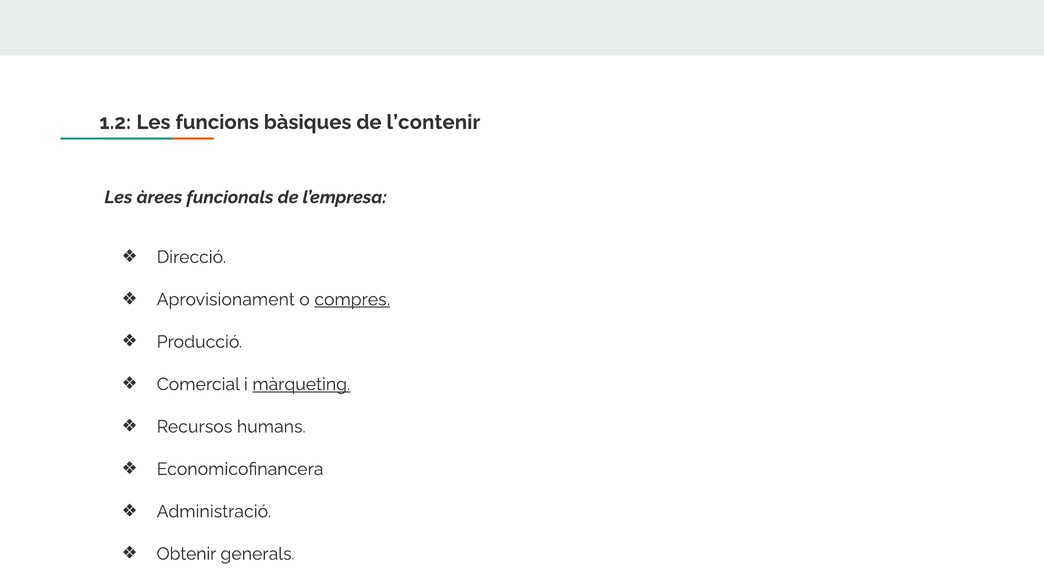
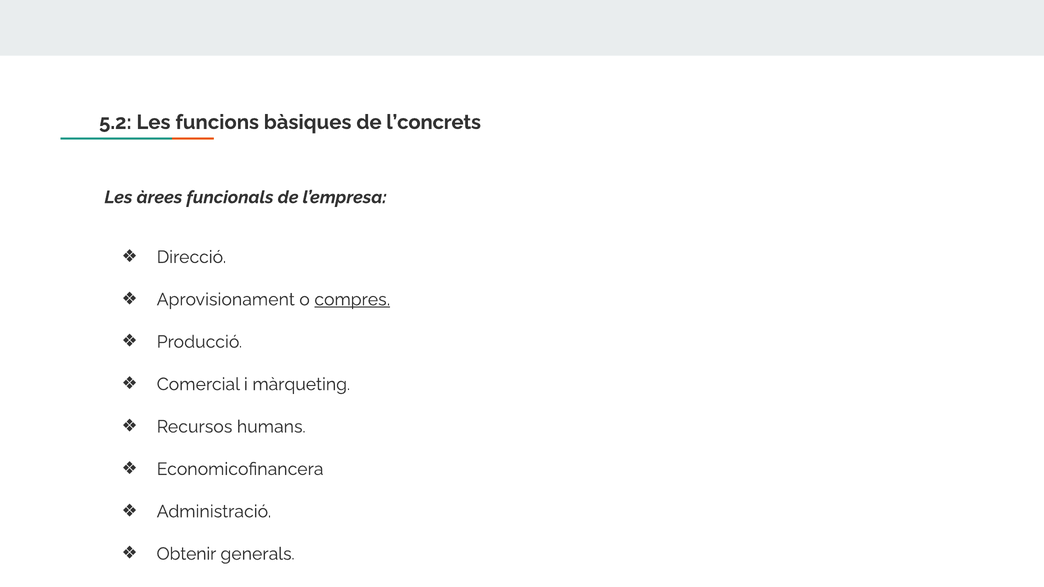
1.2: 1.2 -> 5.2 (115, 122)
l’contenir: l’contenir -> l’concrets (434, 122)
màrqueting underline: present -> none (301, 384)
